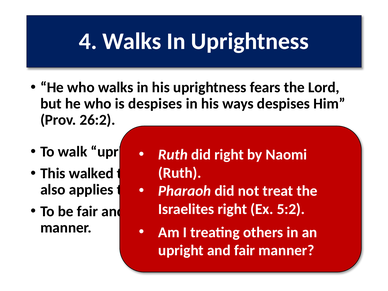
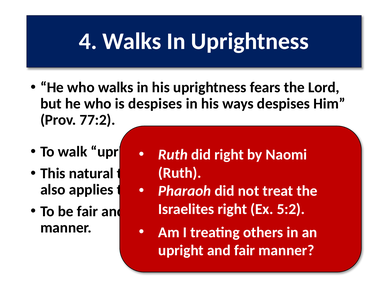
26:2: 26:2 -> 77:2 (98, 120)
walked: walked -> natural (91, 173)
